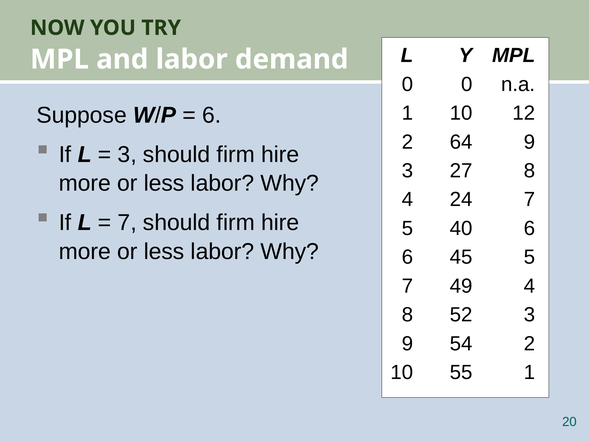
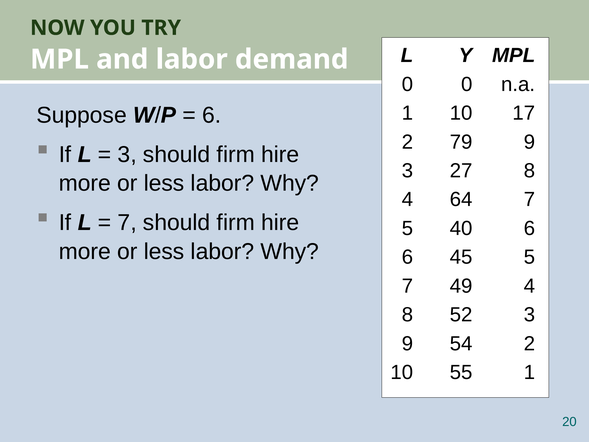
12: 12 -> 17 (524, 113)
64: 64 -> 79 (461, 142)
24: 24 -> 64 (461, 199)
